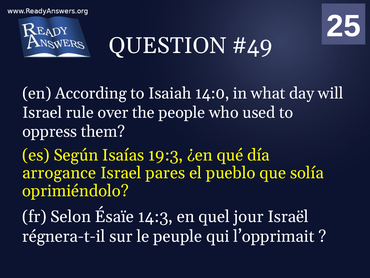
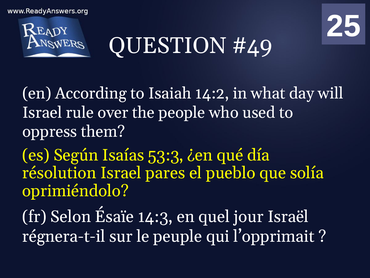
14:0: 14:0 -> 14:2 (212, 93)
19:3: 19:3 -> 53:3 (166, 155)
arrogance: arrogance -> résolution (59, 173)
